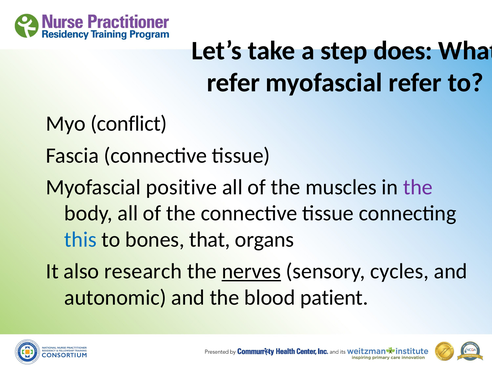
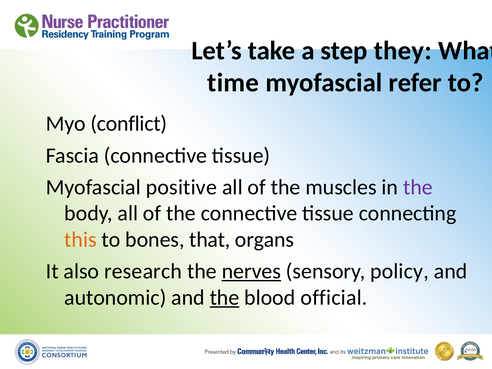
does: does -> they (403, 51)
refer: refer -> time (233, 83)
this colour: blue -> orange (80, 240)
cycles: cycles -> policy (399, 271)
the underline: none -> present (225, 298)
patient: patient -> official (334, 298)
